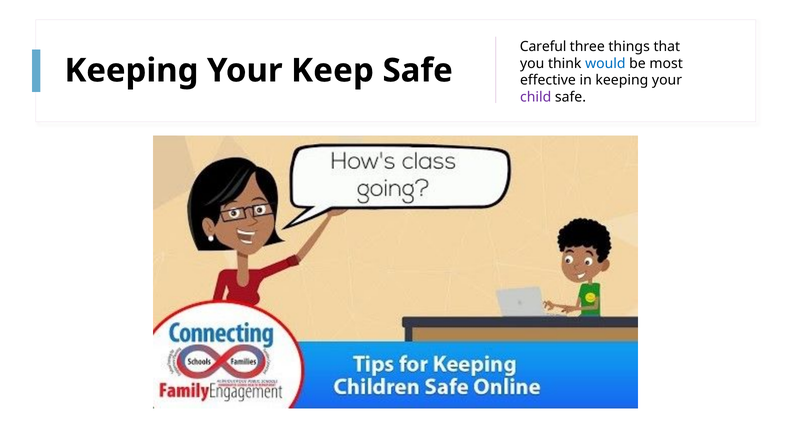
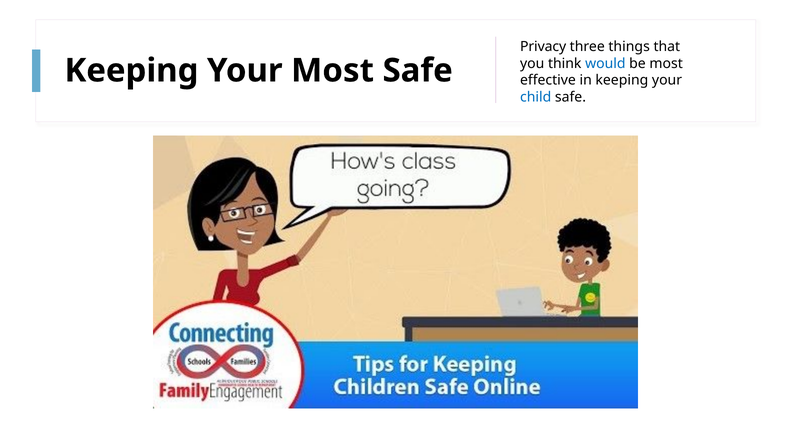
Careful: Careful -> Privacy (543, 47)
Your Keep: Keep -> Most (333, 71)
child colour: purple -> blue (536, 97)
